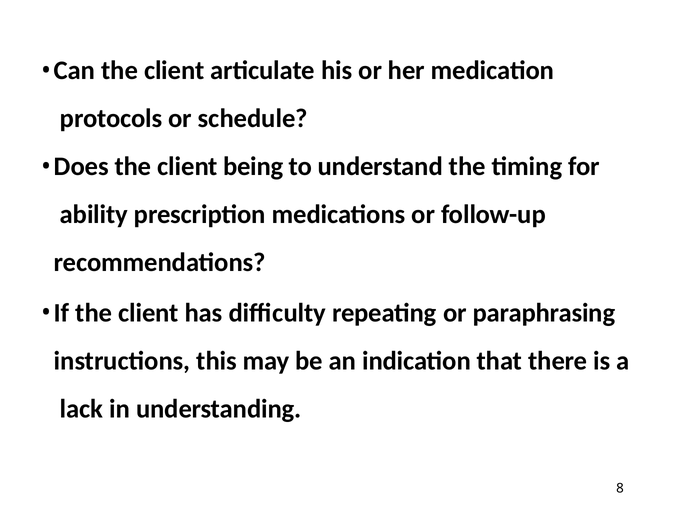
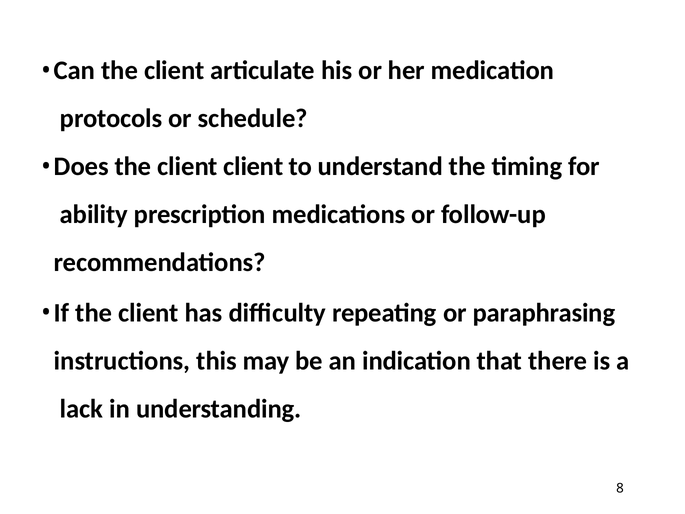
client being: being -> client (253, 167)
